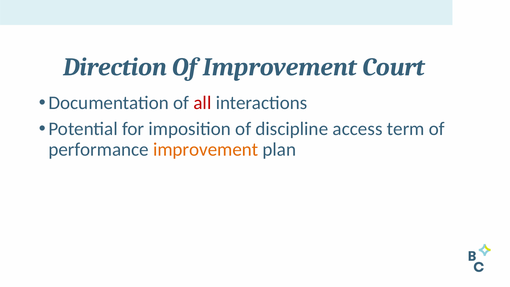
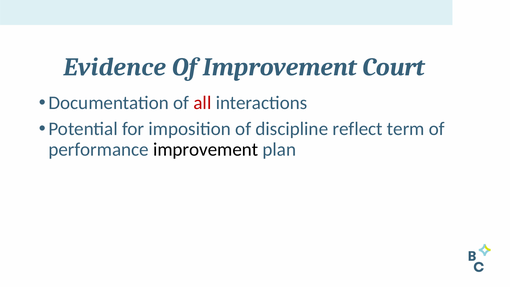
Direction: Direction -> Evidence (115, 67)
access: access -> reflect (358, 129)
improvement colour: orange -> black (206, 149)
